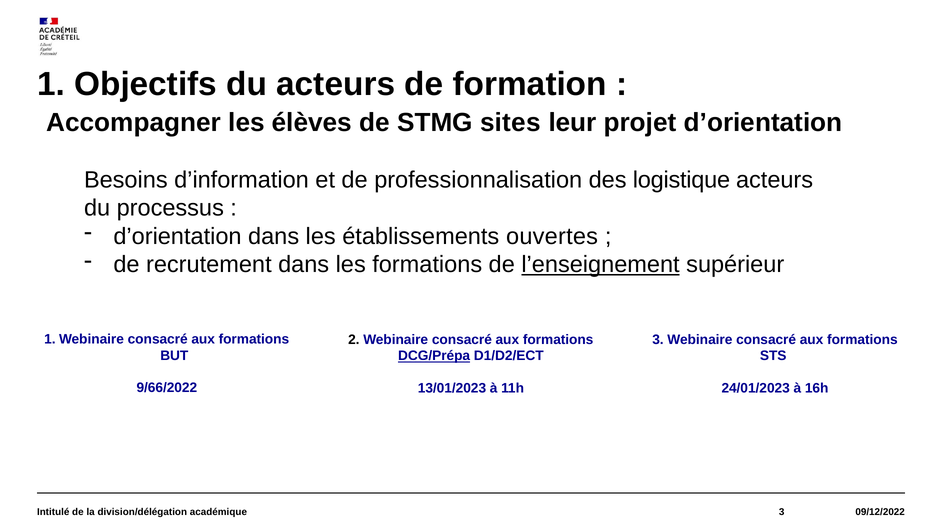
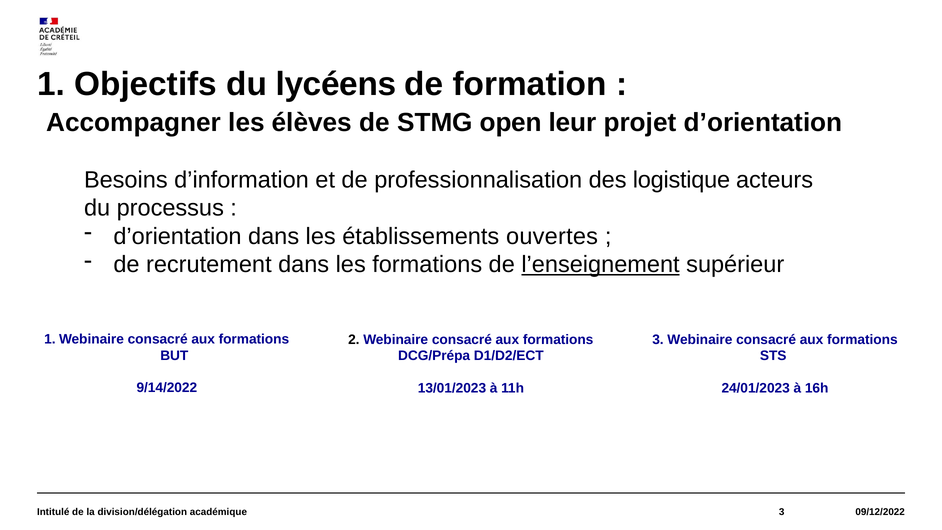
du acteurs: acteurs -> lycéens (336, 84)
sites: sites -> open (511, 123)
DCG/Prépa underline: present -> none (434, 356)
9/66/2022: 9/66/2022 -> 9/14/2022 (167, 388)
